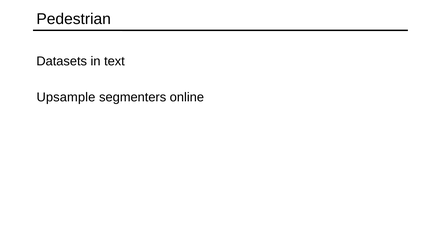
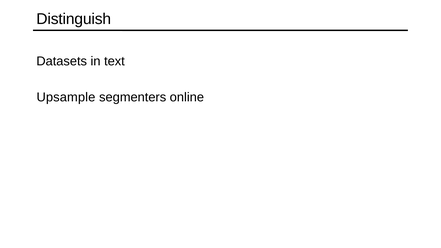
Pedestrian: Pedestrian -> Distinguish (74, 19)
